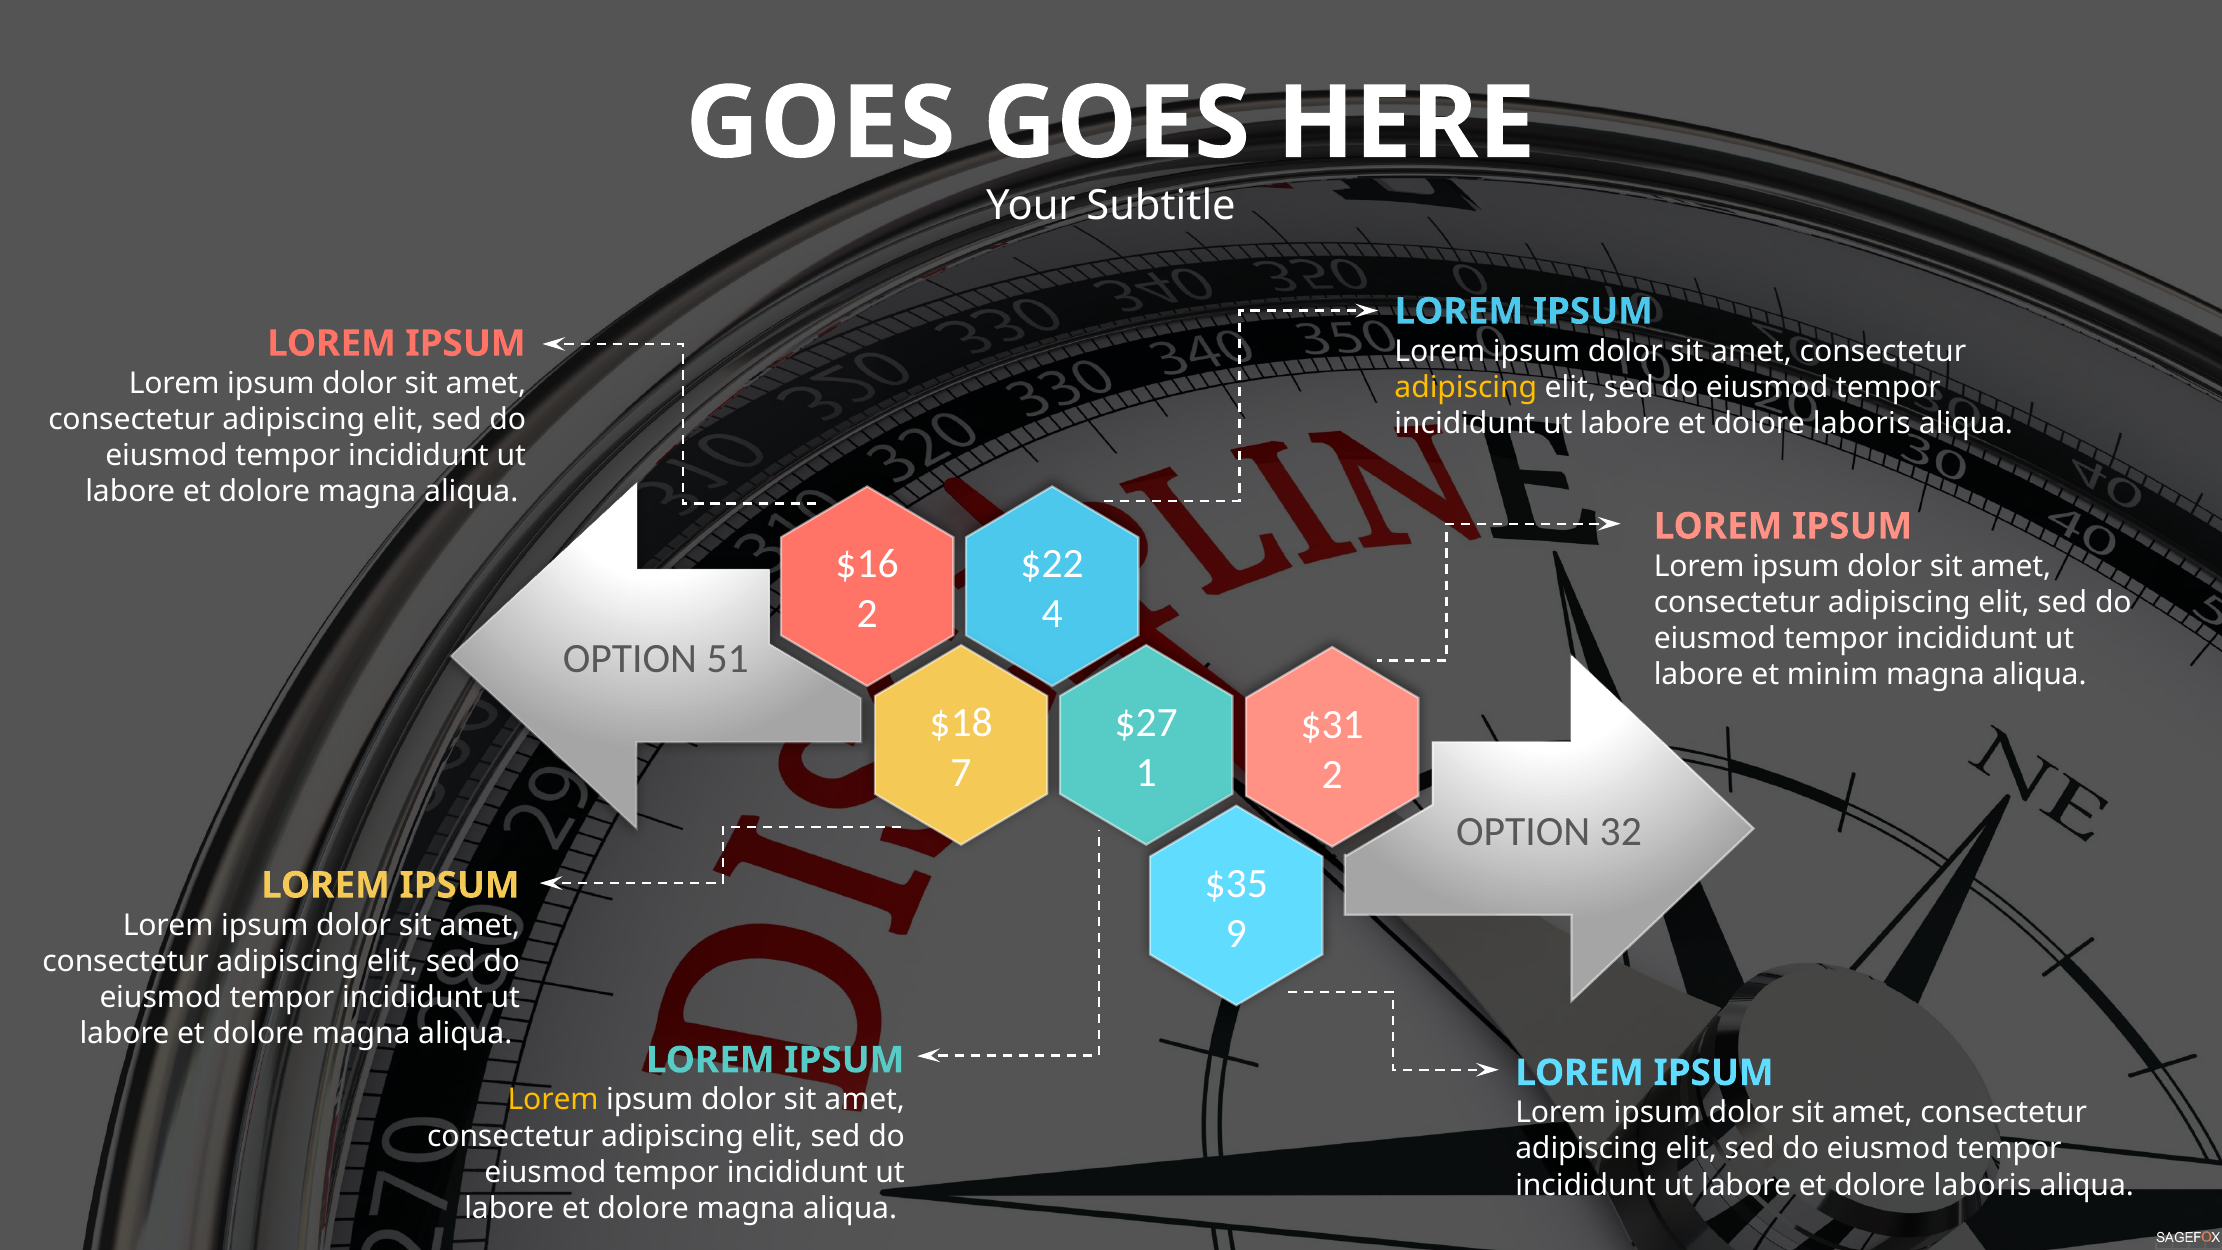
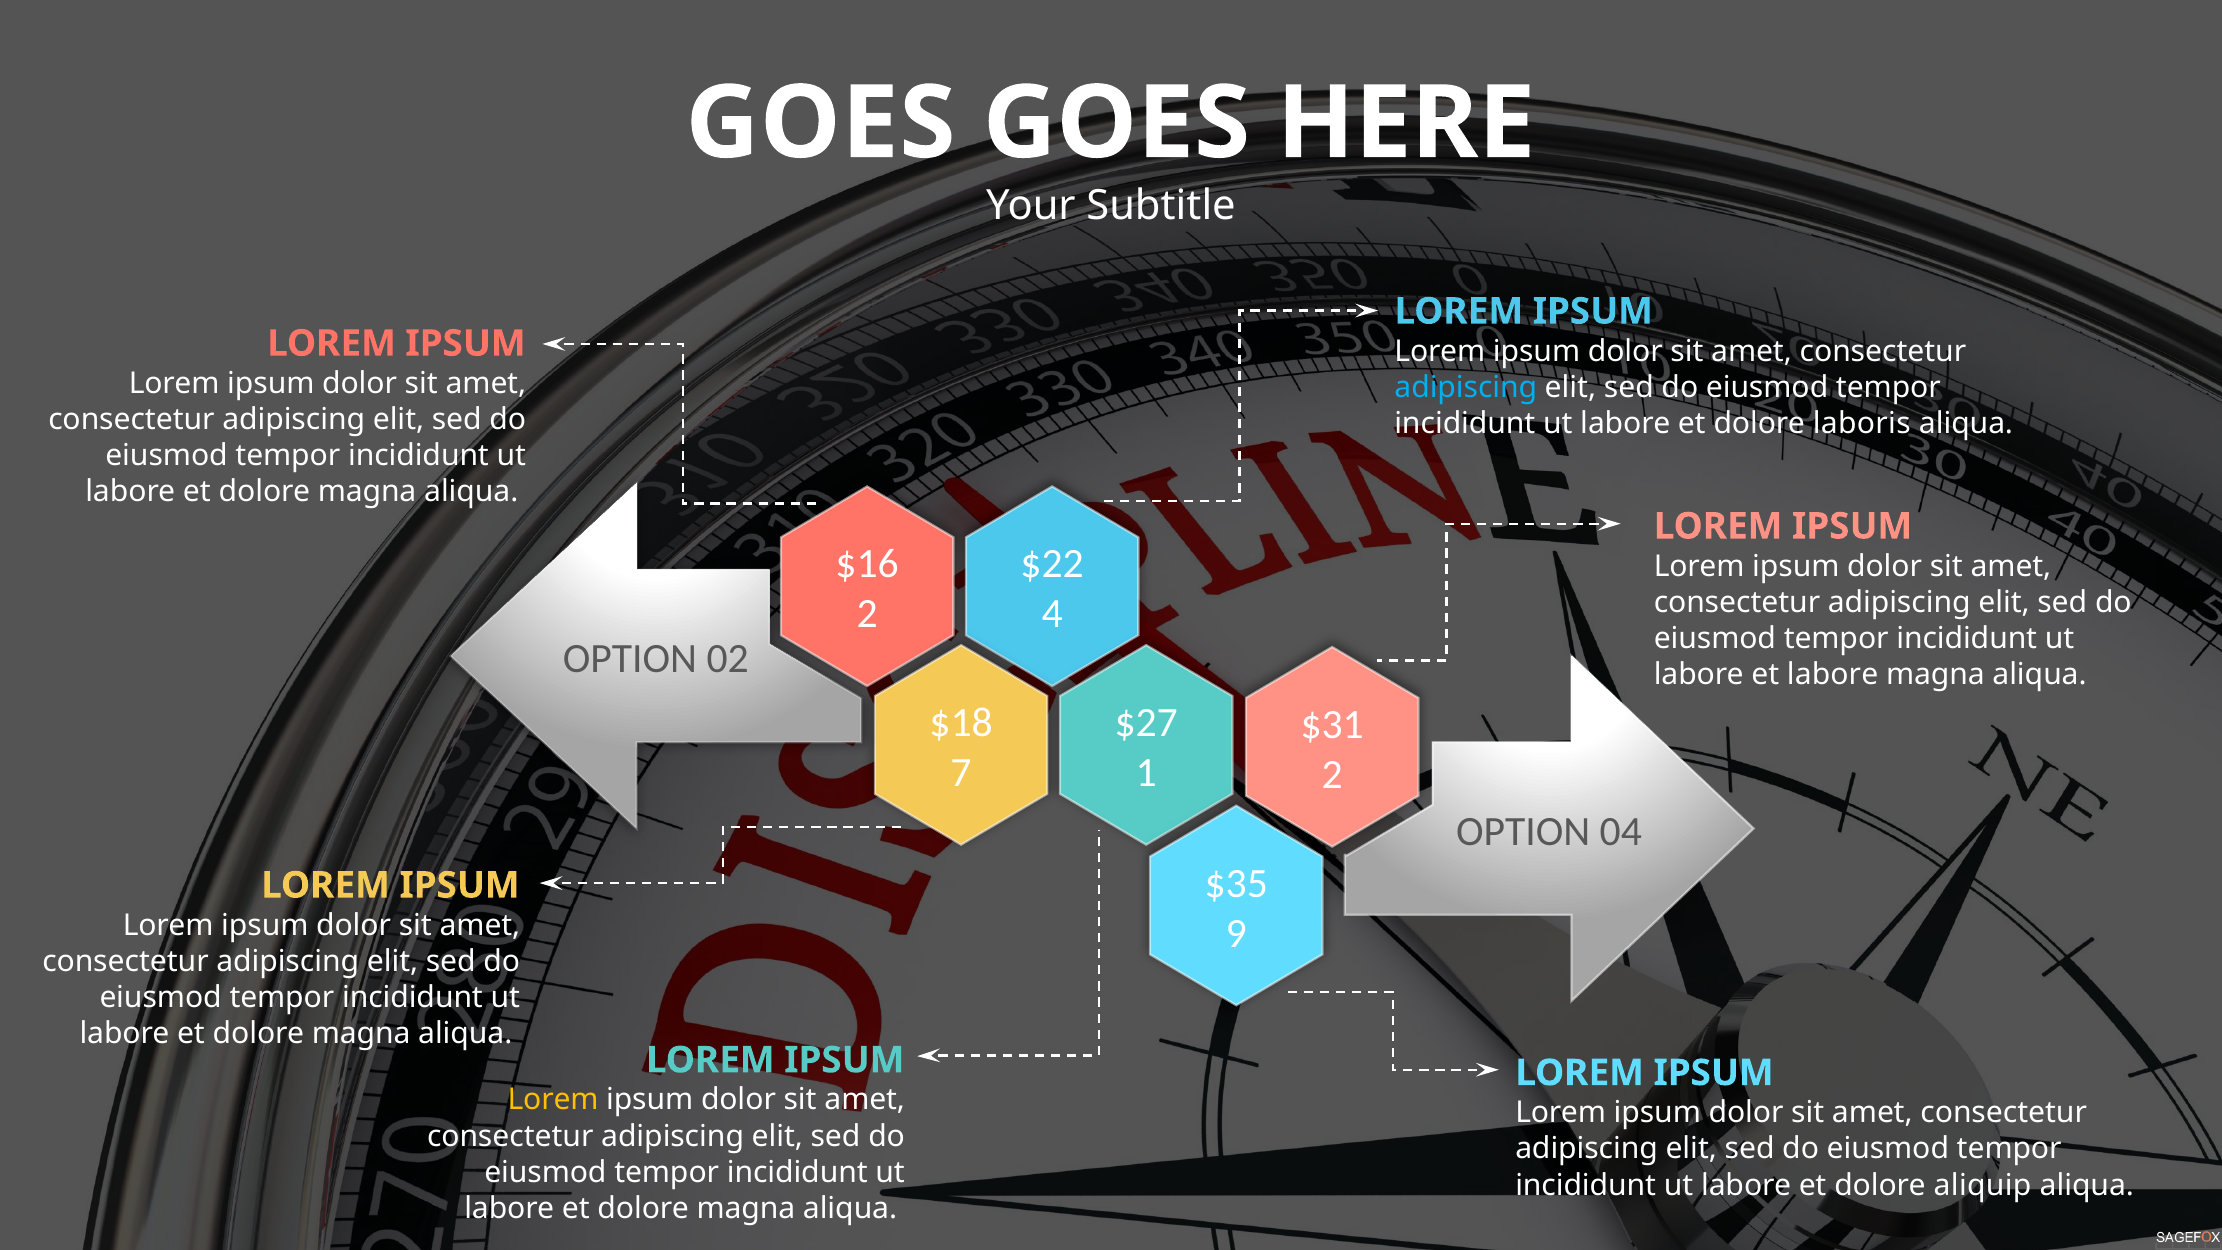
adipiscing colour: yellow -> light blue (1466, 387)
51: 51 -> 02 (728, 659)
et minim: minim -> labore (1833, 675)
32: 32 -> 04 (1621, 831)
laboris: laboris -> aliquip (1983, 1185)
